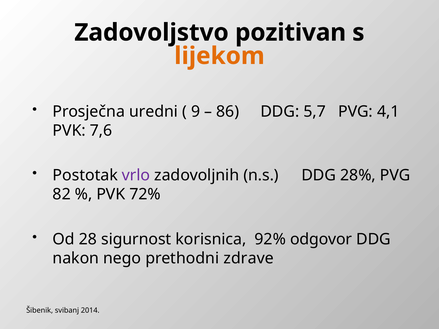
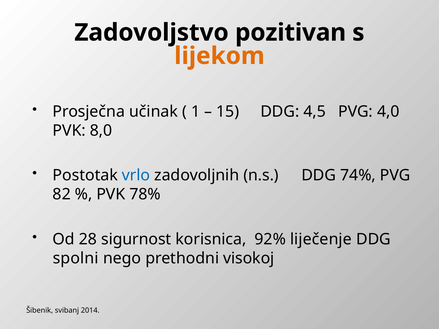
uredni: uredni -> učinak (154, 112)
9: 9 -> 1 (196, 112)
86: 86 -> 15 (228, 112)
5,7: 5,7 -> 4,5 (315, 112)
4,1: 4,1 -> 4,0 (388, 112)
7,6: 7,6 -> 8,0 (101, 131)
vrlo colour: purple -> blue (136, 175)
28%: 28% -> 74% (358, 175)
72%: 72% -> 78% (145, 194)
odgovor: odgovor -> liječenje (321, 239)
nakon: nakon -> spolni (76, 258)
zdrave: zdrave -> visokoj (249, 258)
